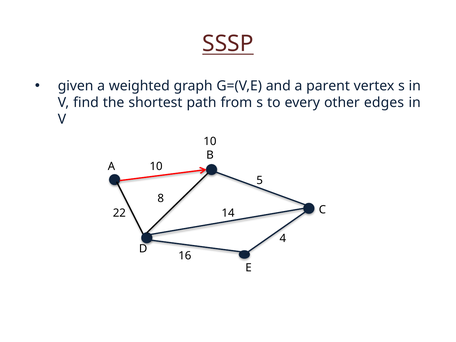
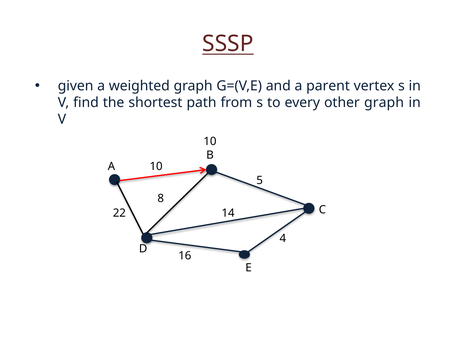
other edges: edges -> graph (384, 103)
